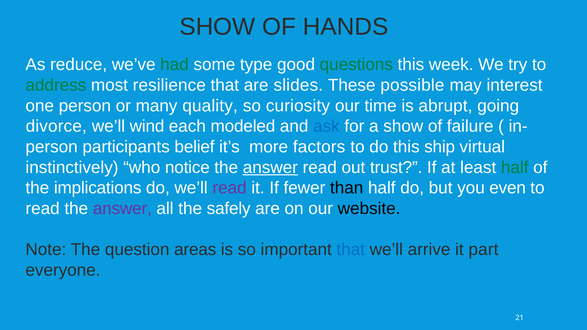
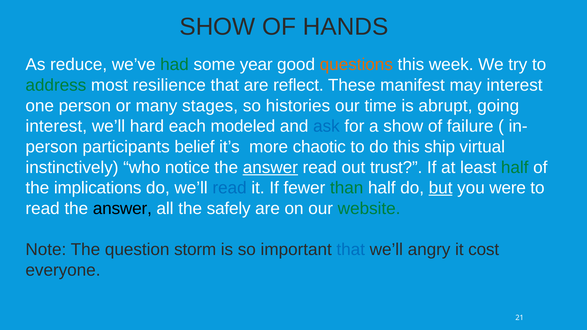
type: type -> year (256, 65)
questions colour: green -> orange (356, 65)
slides: slides -> reflect (298, 85)
possible: possible -> manifest (412, 85)
quality: quality -> stages (210, 106)
curiosity: curiosity -> histories (298, 106)
divorce: divorce -> interest (56, 126)
wind: wind -> hard (147, 126)
factors: factors -> chaotic (319, 147)
read colour: purple -> blue (230, 188)
than colour: black -> green (347, 188)
but underline: none -> present (441, 188)
even: even -> were (508, 188)
answer colour: purple -> black (122, 209)
website colour: black -> green (369, 209)
areas: areas -> storm (195, 250)
arrive: arrive -> angry (429, 250)
part: part -> cost (484, 250)
